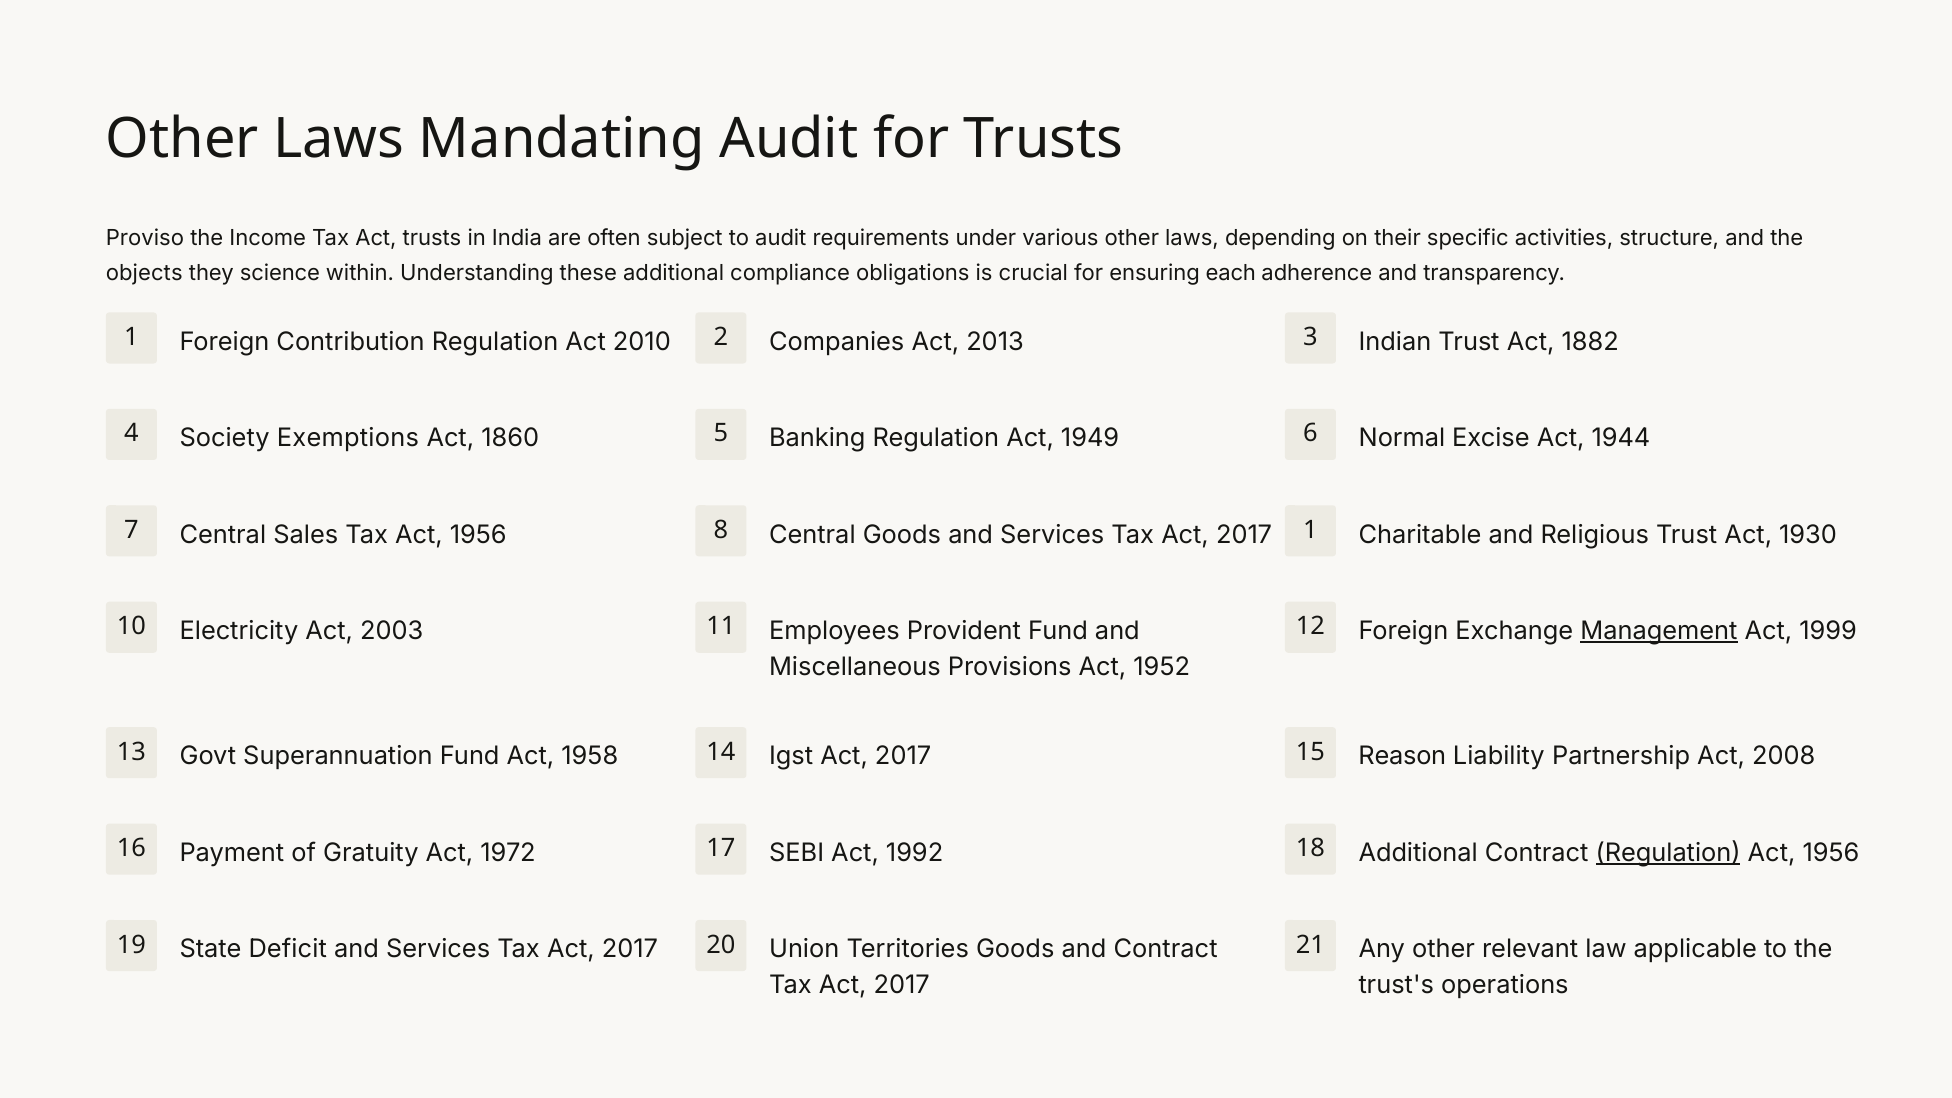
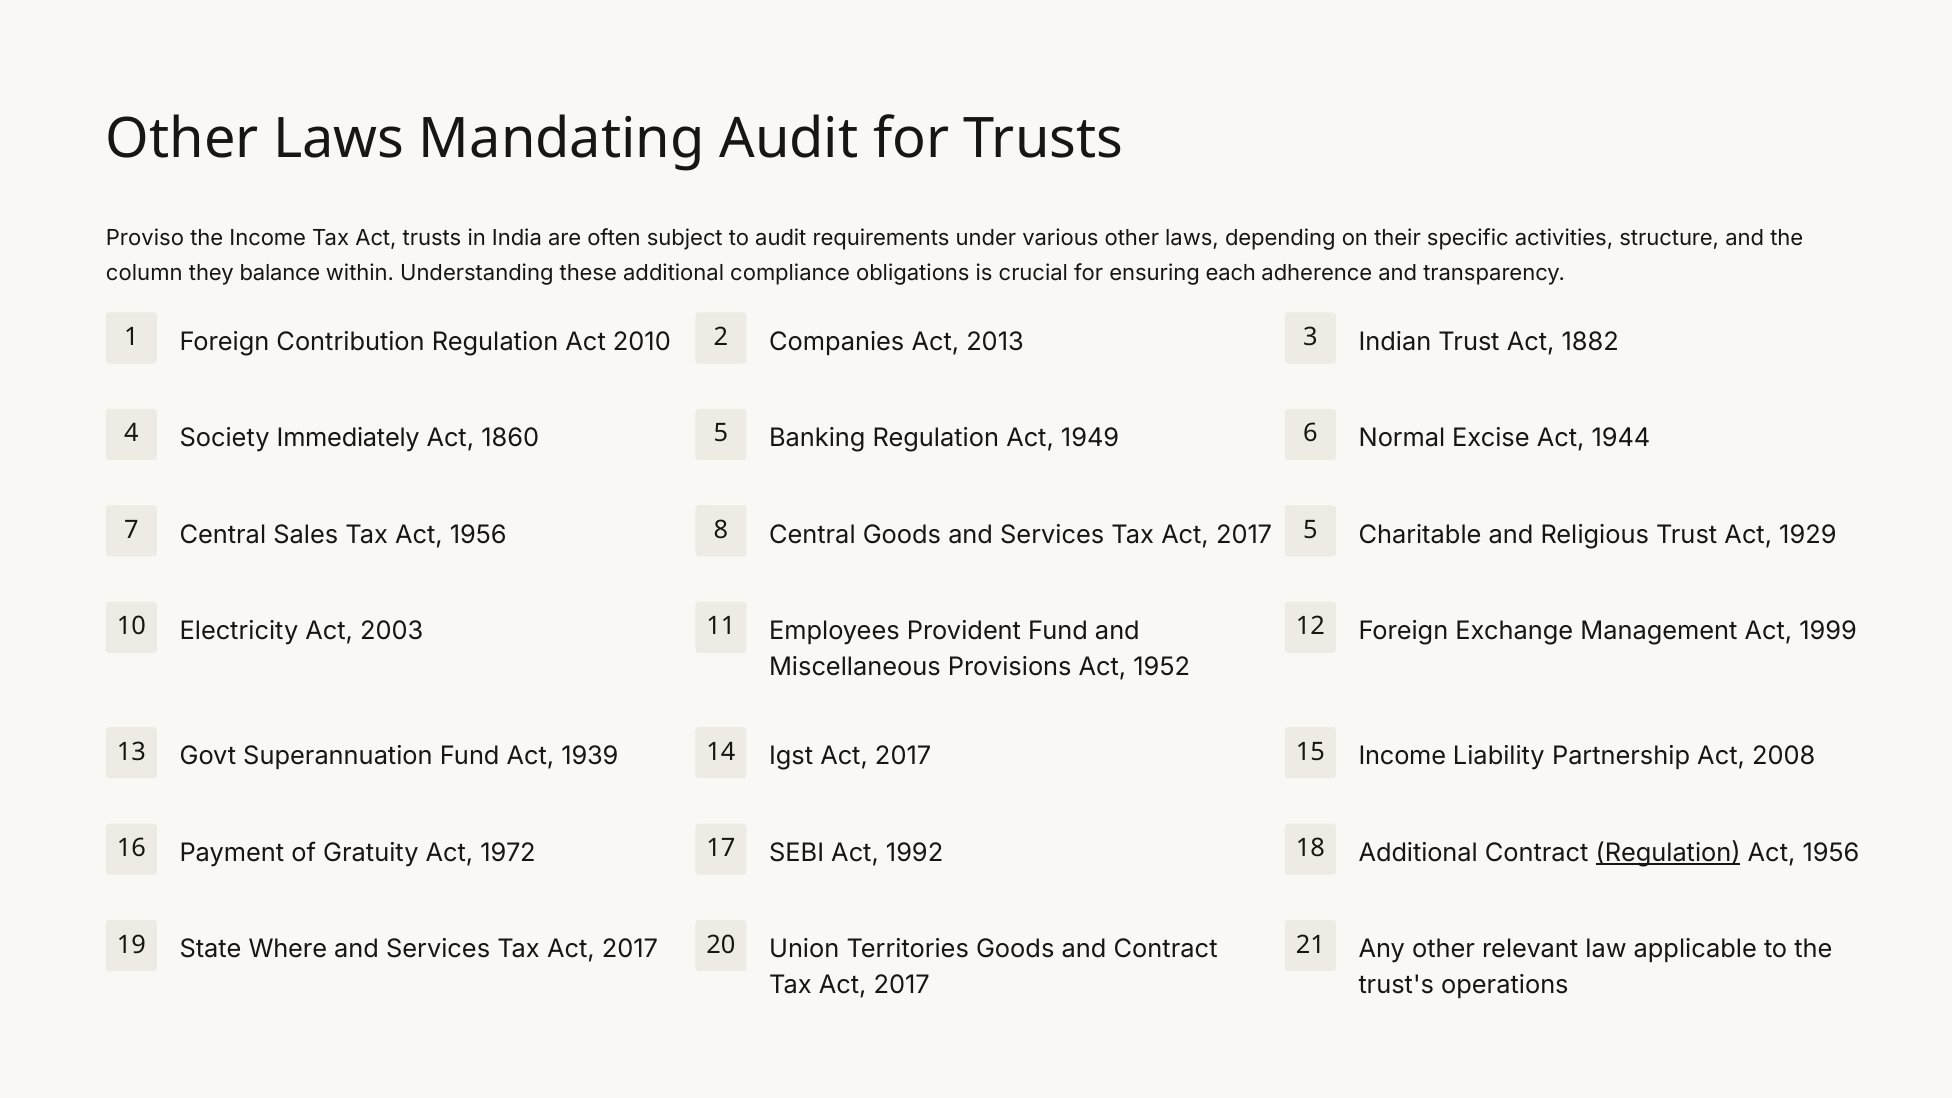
objects: objects -> column (144, 274)
science: science -> balance (280, 274)
Exemptions: Exemptions -> Immediately (348, 438)
2017 1: 1 -> 5 (1310, 530)
1930: 1930 -> 1929 (1808, 535)
Management underline: present -> none (1659, 631)
1958: 1958 -> 1939 (590, 757)
15 Reason: Reason -> Income (1402, 757)
Deficit: Deficit -> Where (288, 949)
